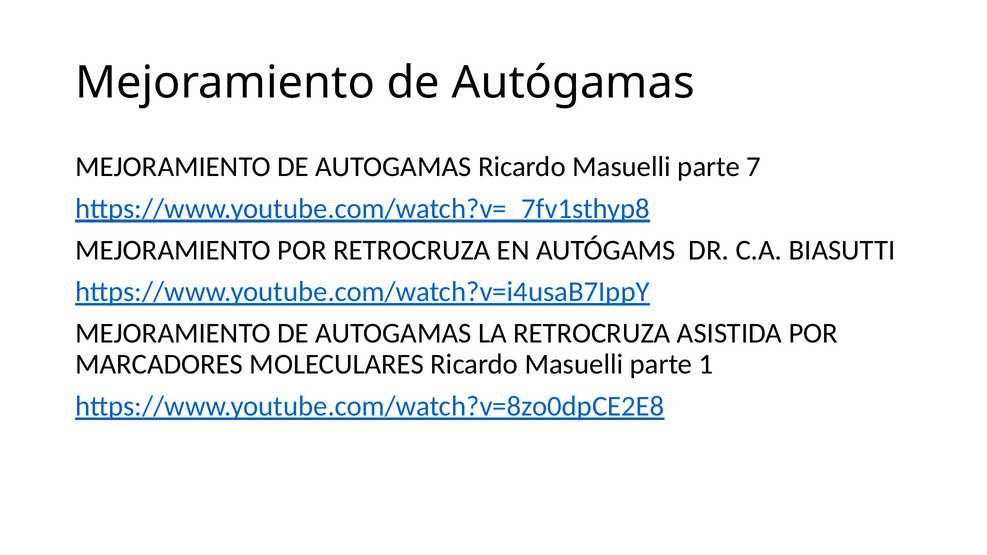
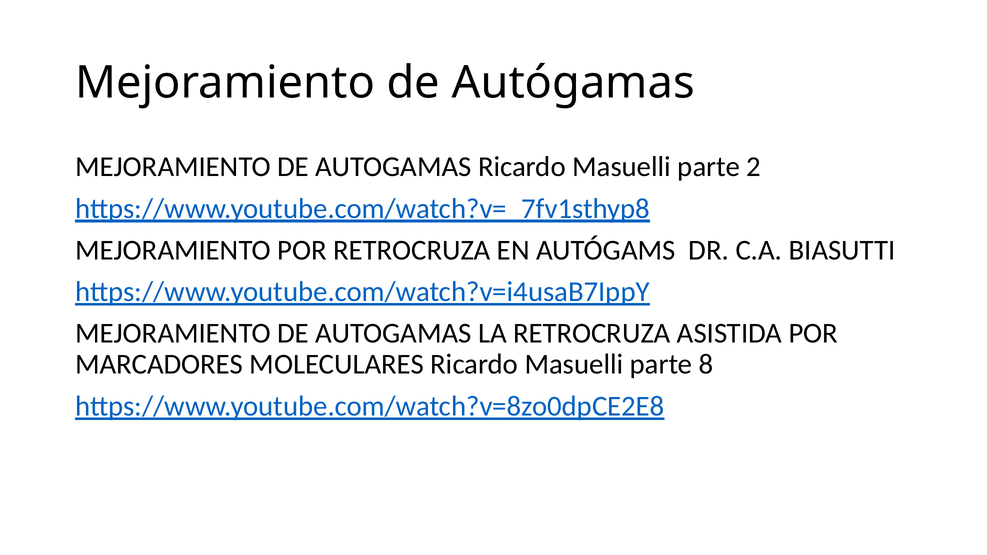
7: 7 -> 2 (754, 167)
1: 1 -> 8 (706, 365)
